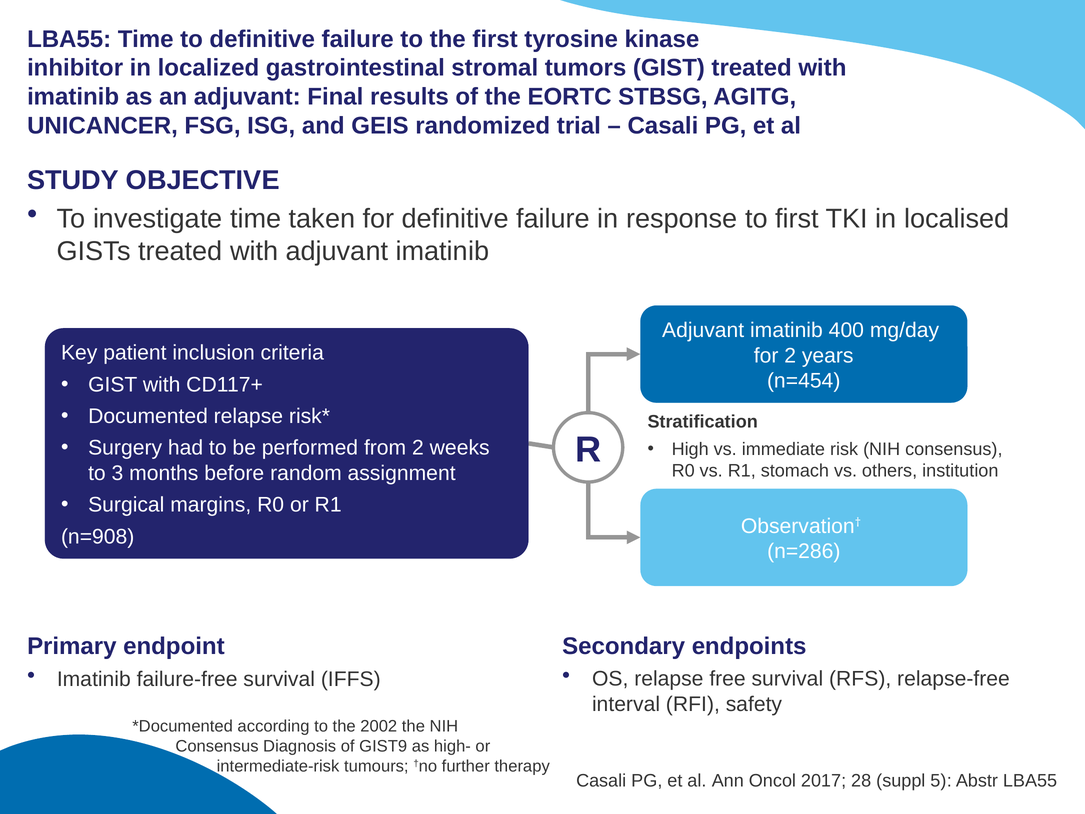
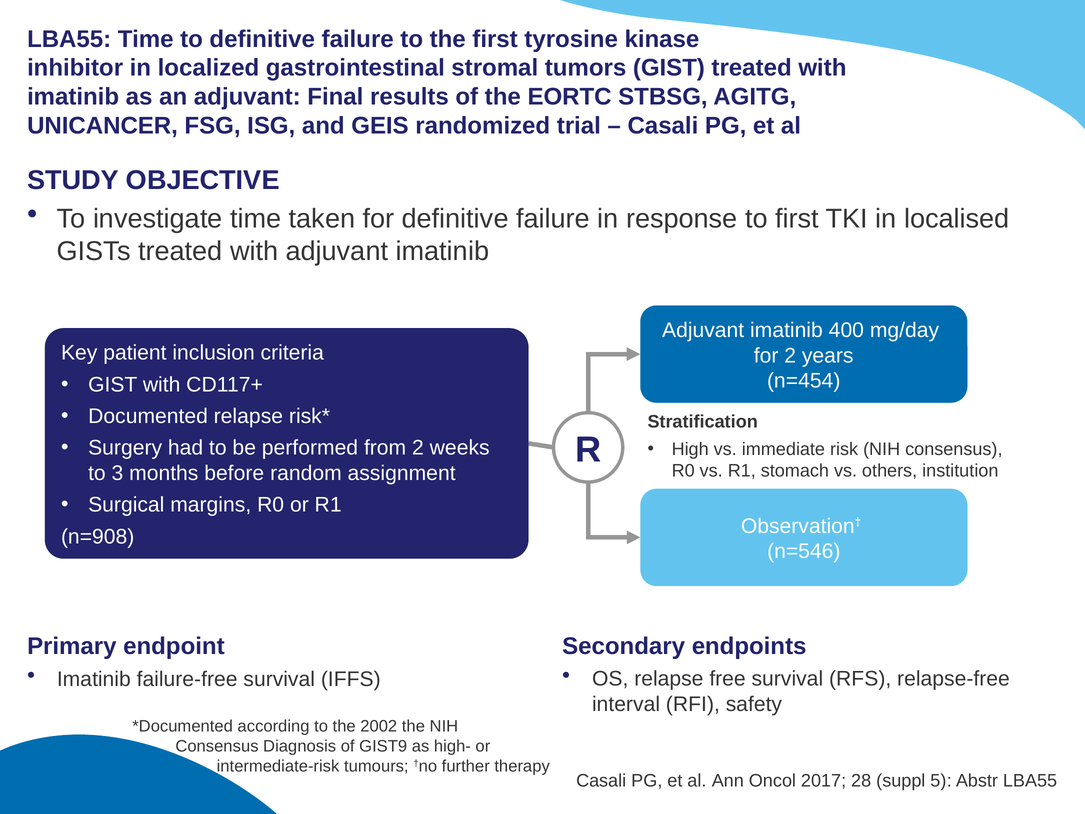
n=286: n=286 -> n=546 (804, 551)
